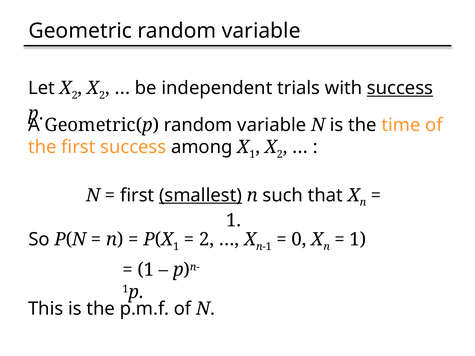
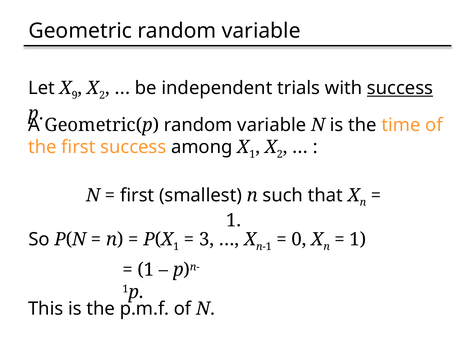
2: 2 -> 9 (75, 95)
smallest underline: present -> none (200, 195)
2: 2 -> 3 (206, 240)
